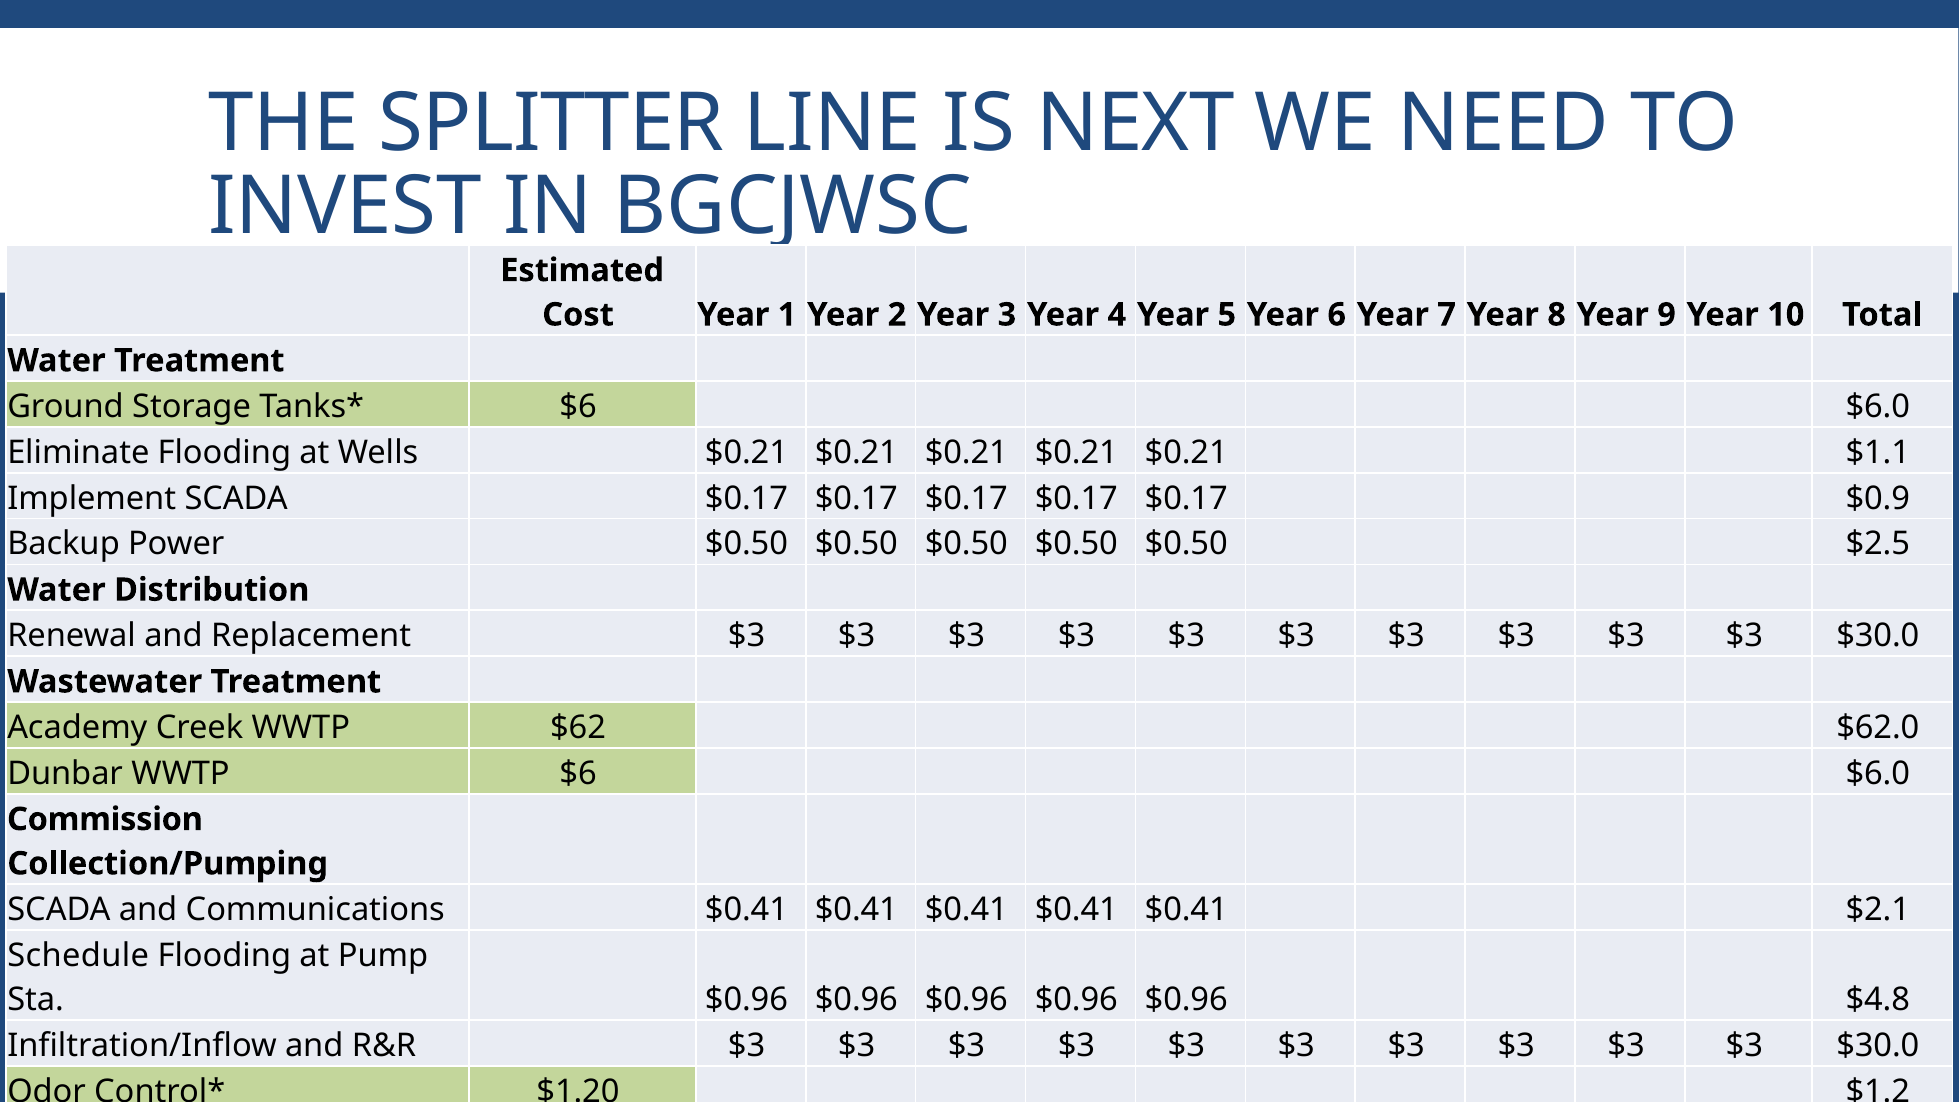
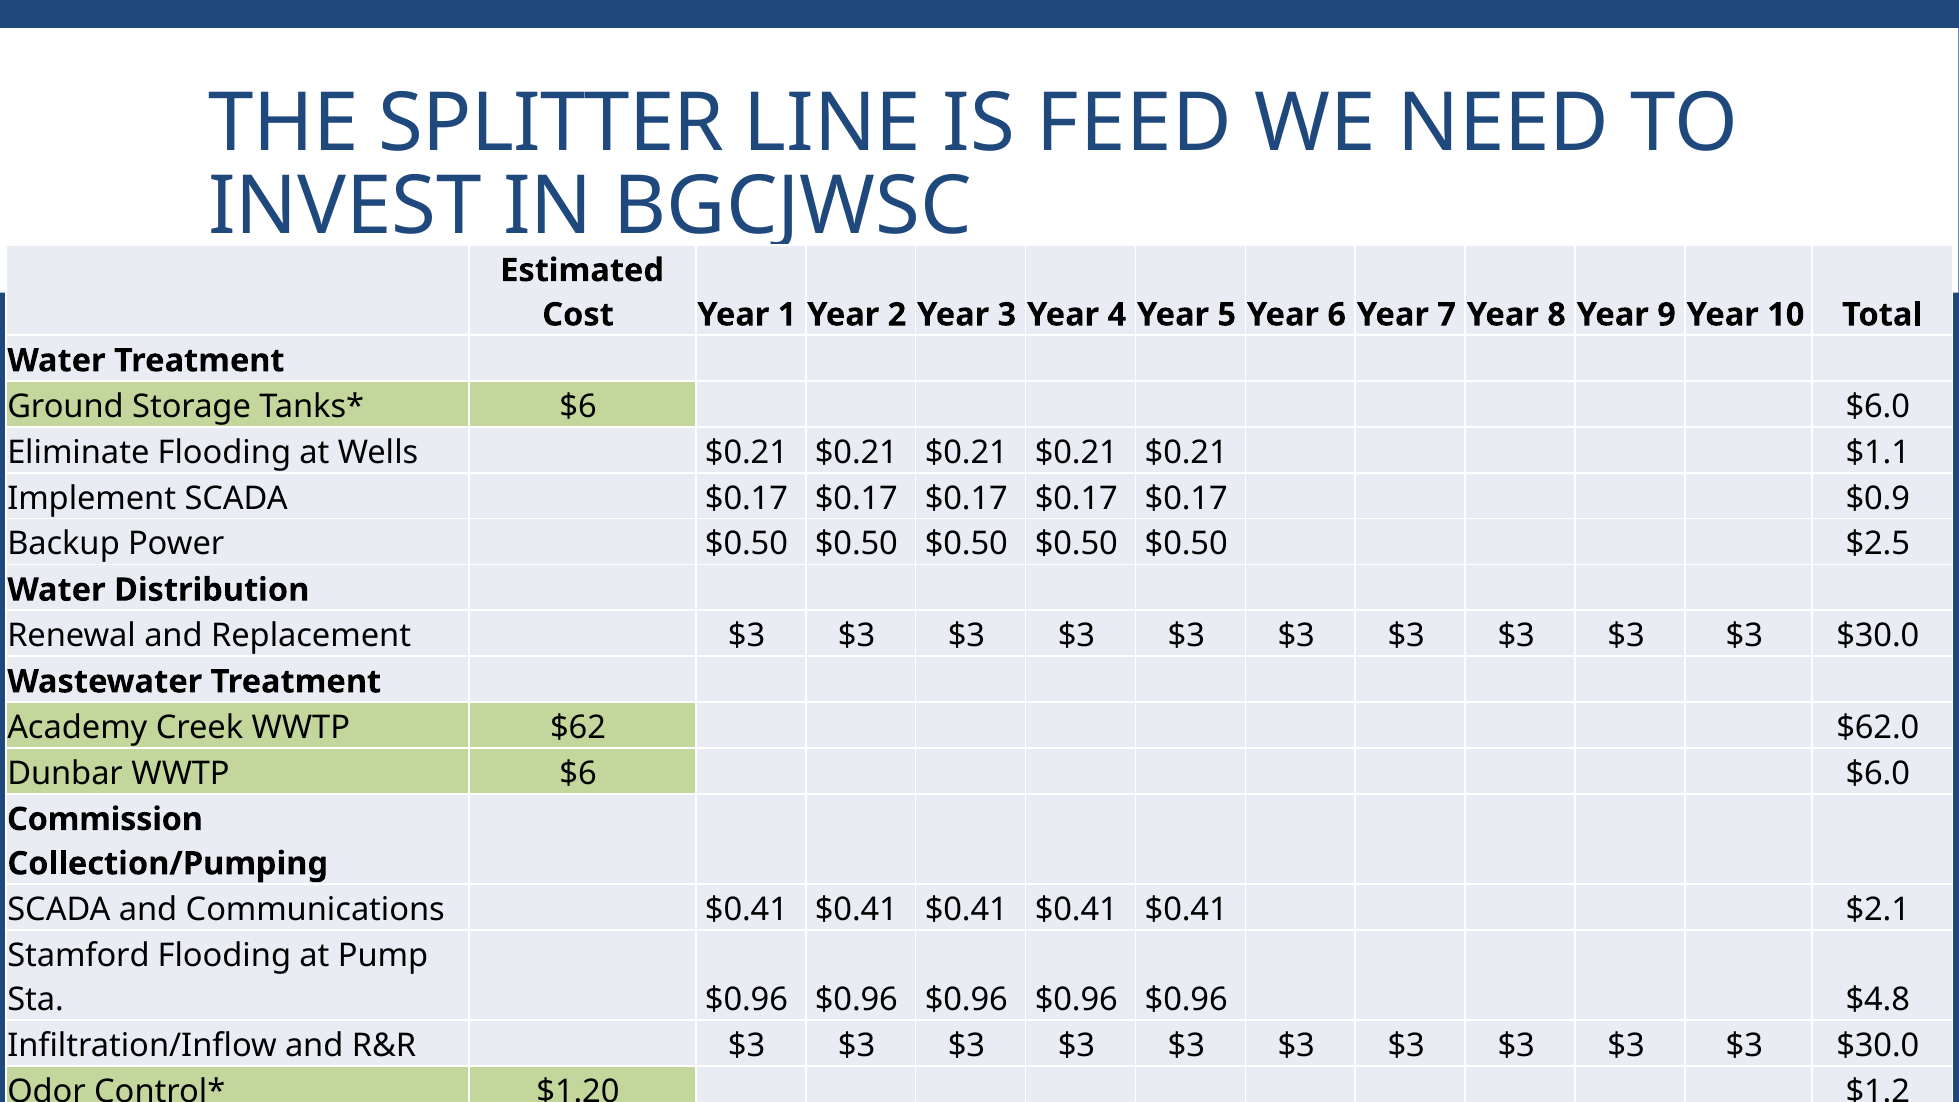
NEXT: NEXT -> FEED (1134, 123)
Schedule: Schedule -> Stamford (78, 956)
